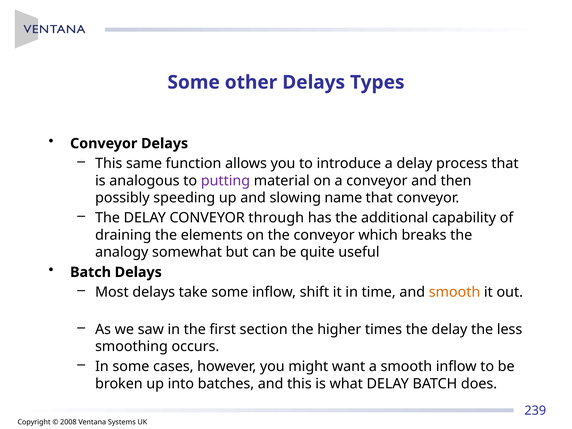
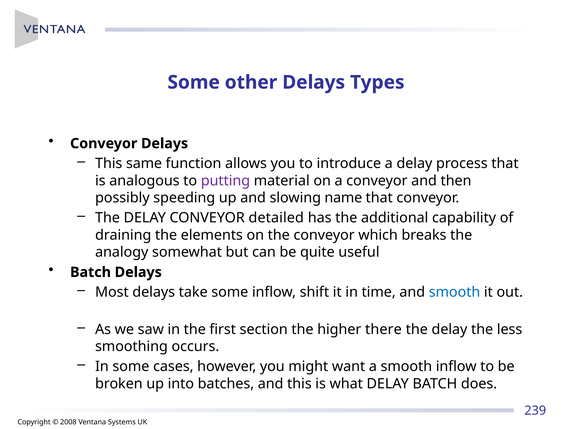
through: through -> detailed (276, 218)
smooth colour: orange -> blue (455, 292)
times: times -> there (383, 329)
